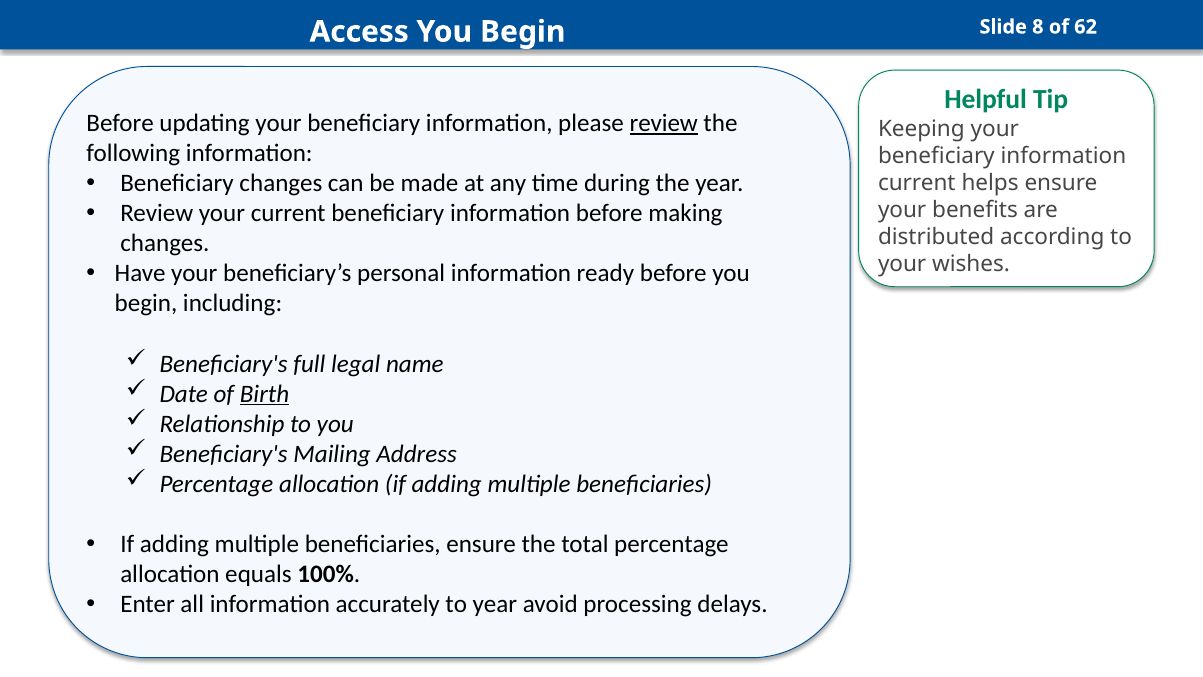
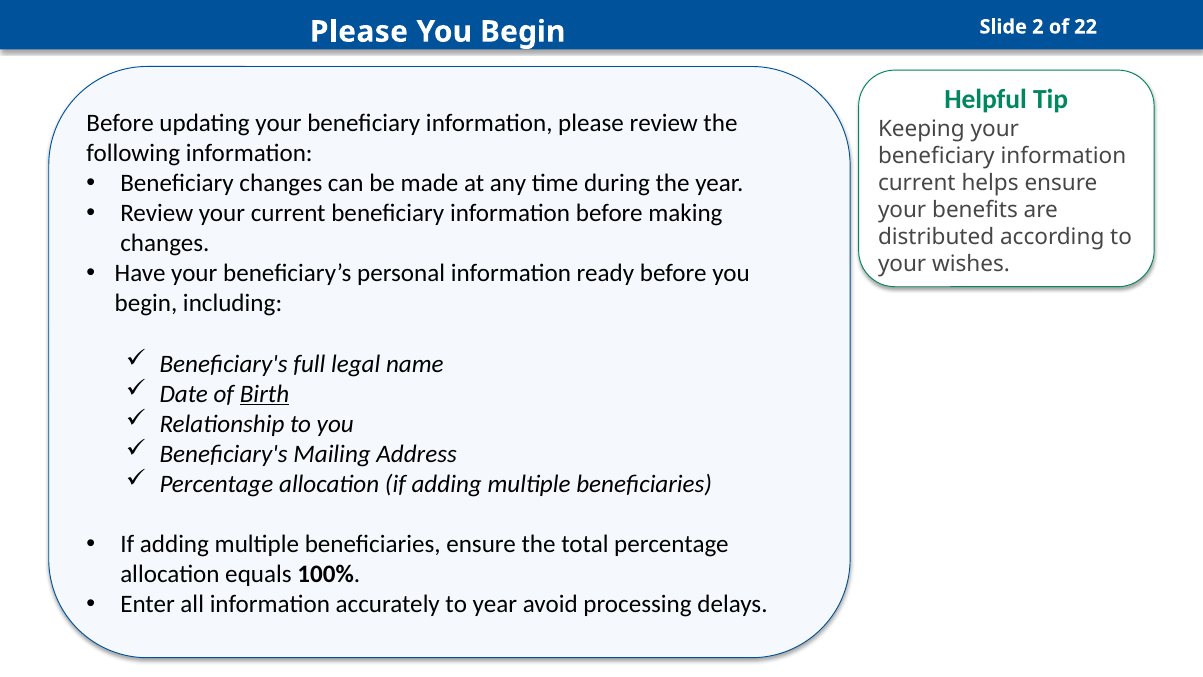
Access: Access -> Please (359, 32)
8: 8 -> 2 (1038, 27)
62: 62 -> 22 (1086, 27)
review underline: present -> none (664, 123)
